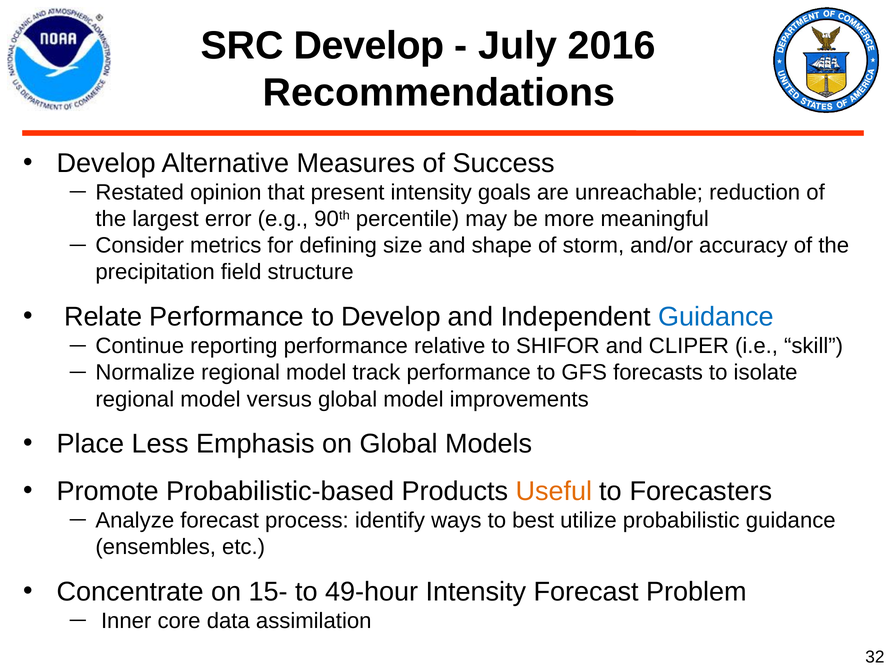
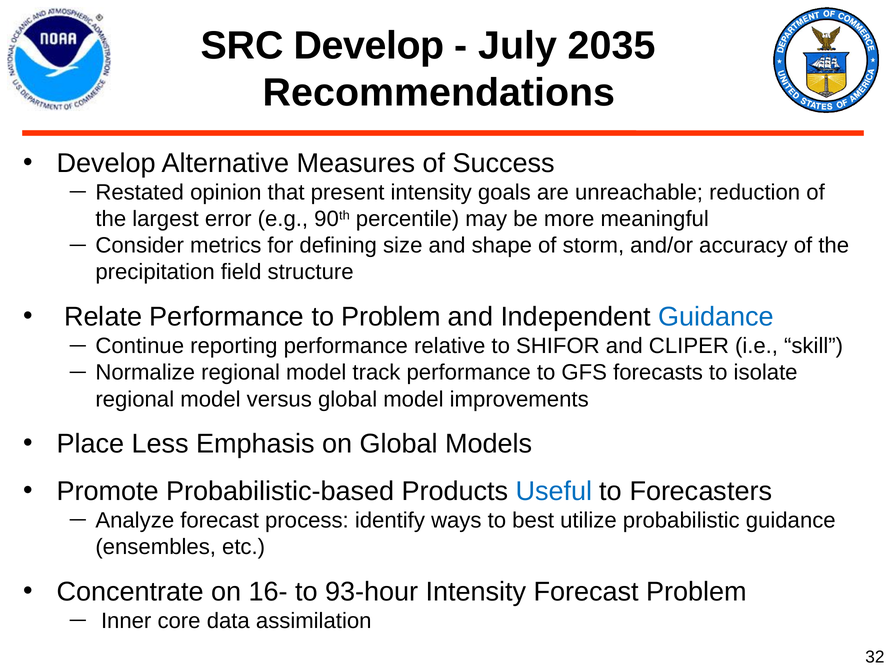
2016: 2016 -> 2035 (612, 45)
to Develop: Develop -> Problem (391, 317)
Useful colour: orange -> blue (554, 491)
15-: 15- -> 16- (268, 591)
49-hour: 49-hour -> 93-hour (372, 591)
